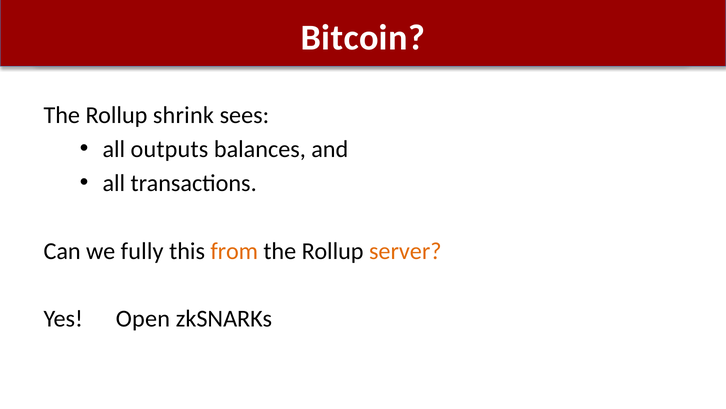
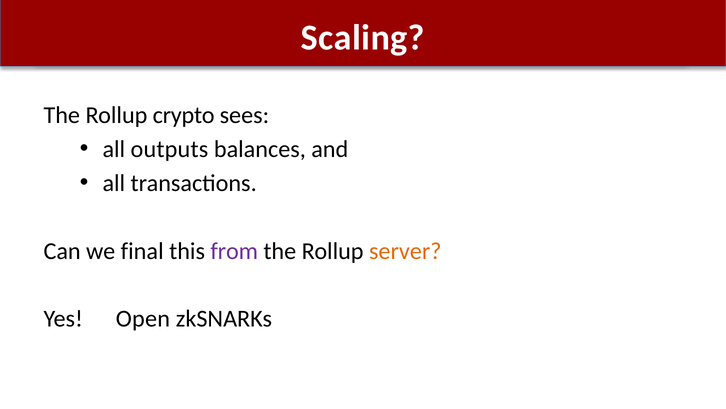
Bitcoin: Bitcoin -> Scaling (363, 38)
shrink: shrink -> crypto (184, 115)
fully: fully -> final (142, 251)
from colour: orange -> purple (234, 251)
